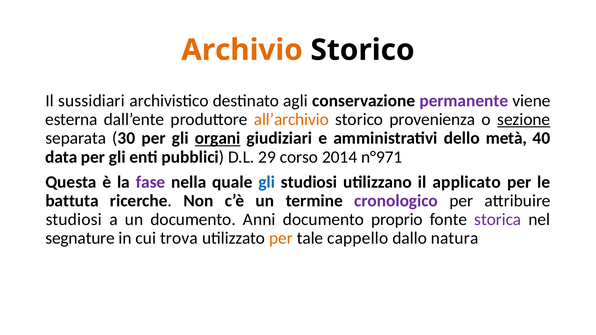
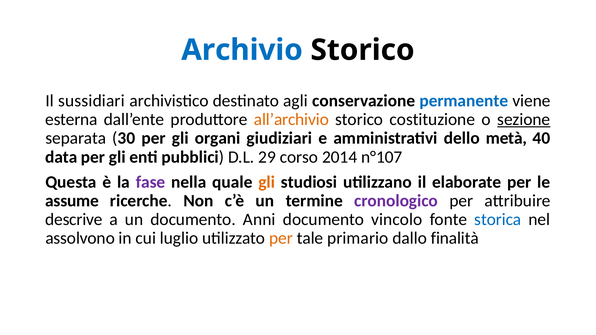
Archivio colour: orange -> blue (242, 50)
permanente colour: purple -> blue (464, 101)
provenienza: provenienza -> costituzione (432, 120)
organi underline: present -> none (218, 138)
n°971: n°971 -> n°107 (382, 157)
gli colour: blue -> orange (267, 182)
applicato: applicato -> elaborate (467, 182)
battuta: battuta -> assume (72, 201)
studiosi: studiosi -> descrive (74, 220)
proprio: proprio -> vincolo (397, 220)
storica colour: purple -> blue (498, 220)
segnature: segnature -> assolvono (80, 238)
trova: trova -> luglio (179, 238)
cappello: cappello -> primario (358, 238)
natura: natura -> finalità (455, 238)
